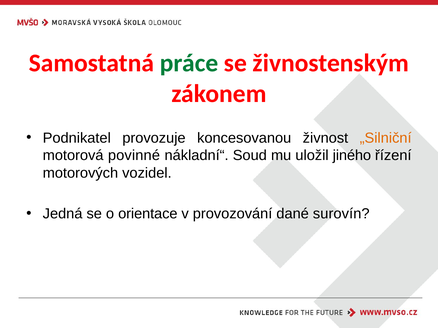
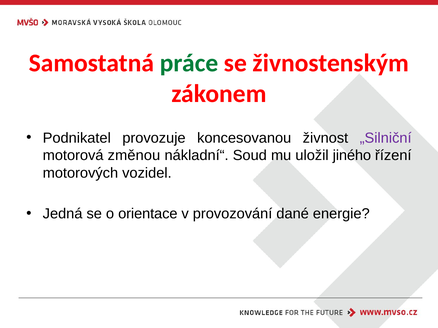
„Silniční colour: orange -> purple (386, 138)
povinné: povinné -> změnou (134, 156)
surovín: surovín -> energie (341, 214)
